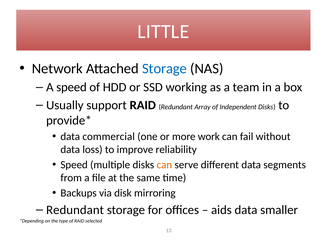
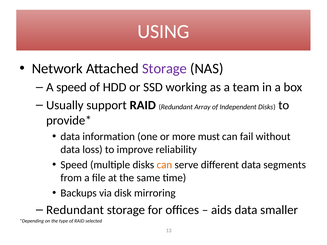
LITTLE: LITTLE -> USING (163, 32)
Storage colour: blue -> purple (165, 69)
commercial: commercial -> information (109, 137)
work: work -> must (209, 137)
